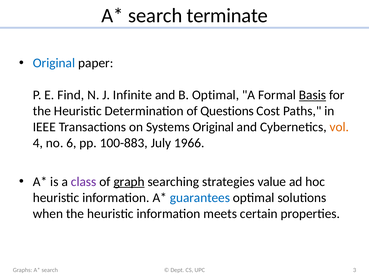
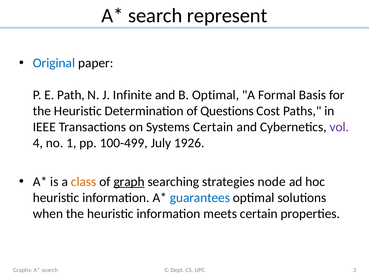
terminate: terminate -> represent (227, 16)
Find: Find -> Path (71, 95)
Basis underline: present -> none (312, 95)
Systems Original: Original -> Certain (213, 127)
vol colour: orange -> purple (339, 127)
6: 6 -> 1 (71, 143)
100-883: 100-883 -> 100-499 (124, 143)
1966: 1966 -> 1926 (189, 143)
class colour: purple -> orange (84, 181)
value: value -> node (272, 181)
